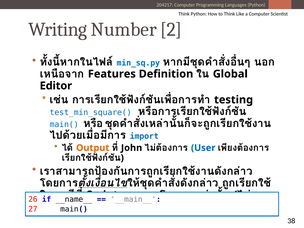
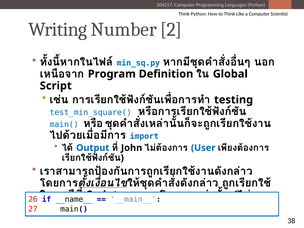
Features: Features -> Program (112, 74)
Editor: Editor -> Script (56, 86)
Output colour: orange -> blue (93, 148)
